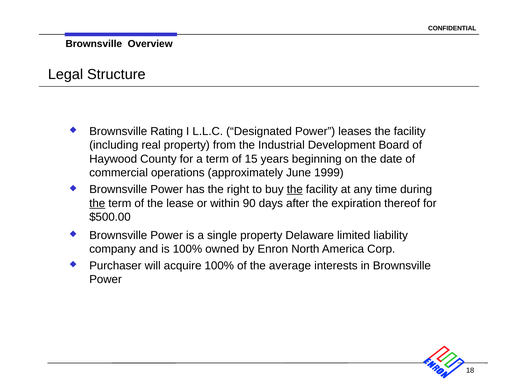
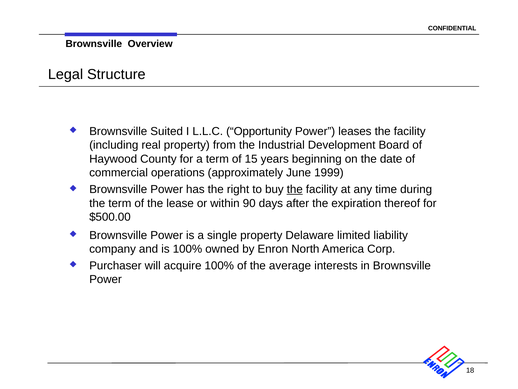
Rating: Rating -> Suited (167, 131)
Designated: Designated -> Opportunity (259, 131)
the underline: present -> none (97, 203)
